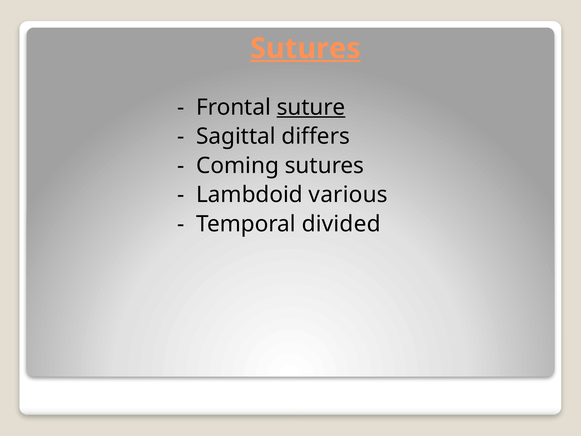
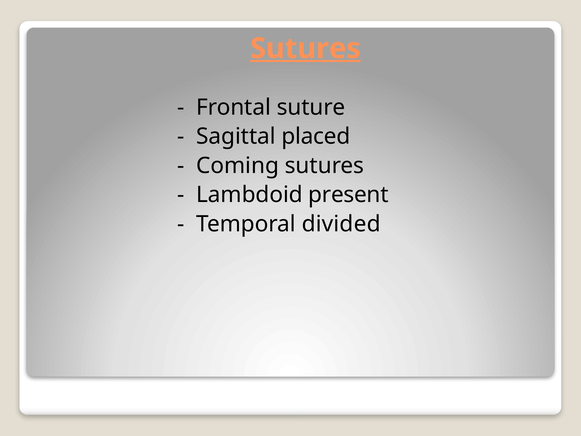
suture underline: present -> none (311, 107)
differs: differs -> placed (316, 136)
various: various -> present (348, 195)
